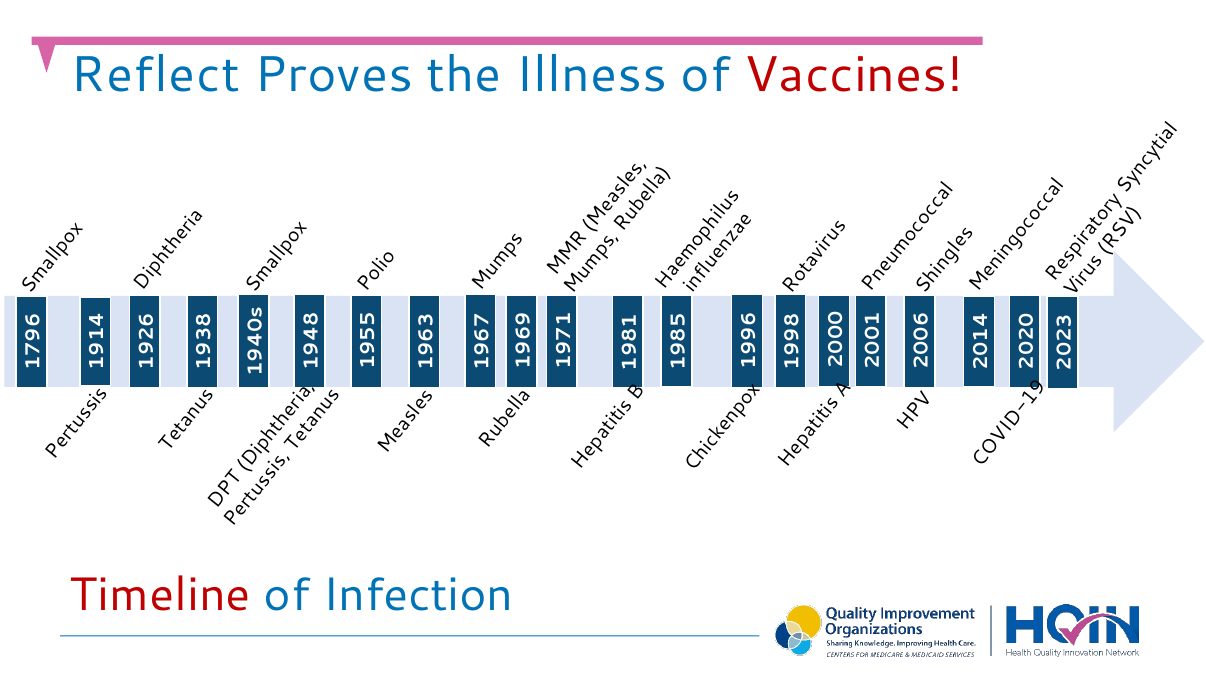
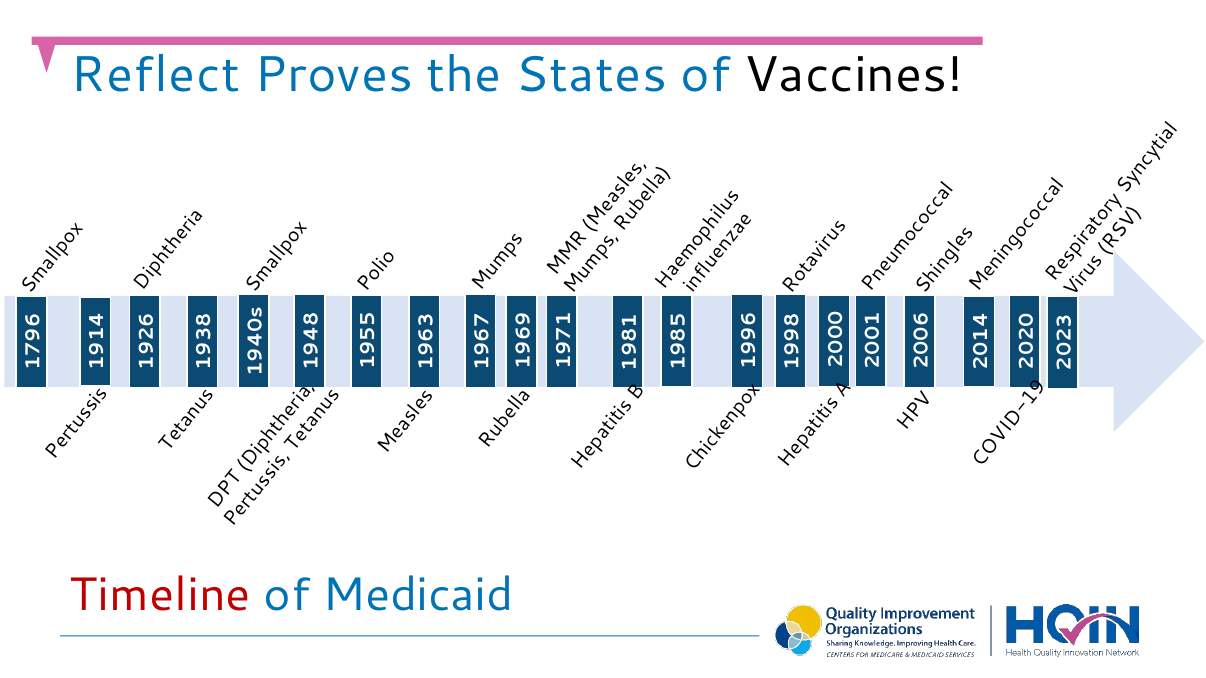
Illness: Illness -> States (591, 75)
Vaccines colour: red -> black (854, 75)
Infection: Infection -> Medicaid (418, 596)
